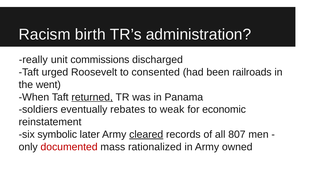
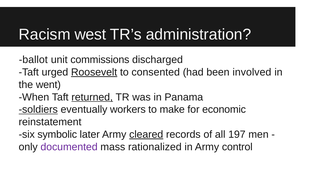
birth: birth -> west (90, 34)
really: really -> ballot (33, 60)
Roosevelt underline: none -> present (94, 72)
railroads: railroads -> involved (252, 72)
soldiers underline: none -> present (38, 109)
rebates: rebates -> workers (128, 109)
weak: weak -> make (172, 109)
807: 807 -> 197 (237, 134)
documented colour: red -> purple (69, 147)
owned: owned -> control (237, 147)
